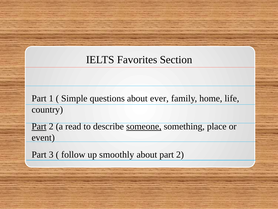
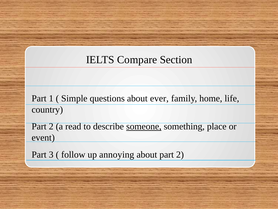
Favorites: Favorites -> Compare (137, 60)
Part underline: present -> none (39, 126)
smoothly: smoothly -> annoying (117, 154)
